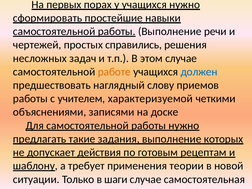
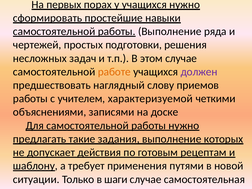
речи: речи -> ряда (215, 31)
справились: справились -> подготовки (134, 45)
должен colour: blue -> purple (199, 72)
теории: теории -> путями (187, 166)
